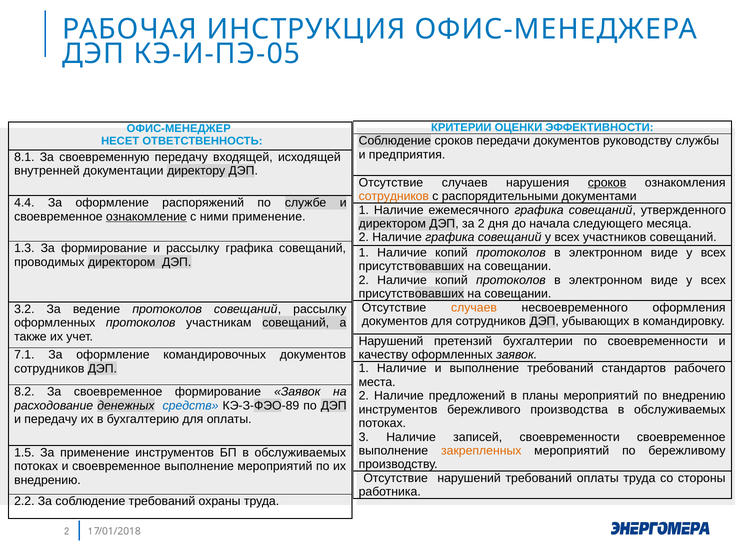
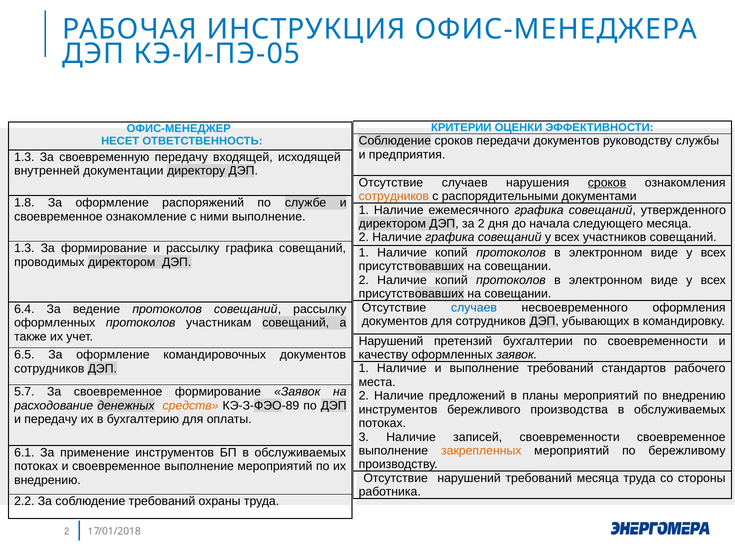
8.1: 8.1 -> 1.3 (24, 157)
4.4: 4.4 -> 1.8 (24, 203)
ознакомление underline: present -> none (146, 217)
ними применение: применение -> выполнение (269, 217)
случаев colour: orange -> blue (474, 308)
3.2: 3.2 -> 6.4 (24, 309)
7.1: 7.1 -> 6.5 (24, 355)
8.2: 8.2 -> 5.7 (24, 392)
средств colour: blue -> orange (191, 406)
1.5: 1.5 -> 6.1 (24, 453)
требований оплаты: оплаты -> месяца (598, 478)
